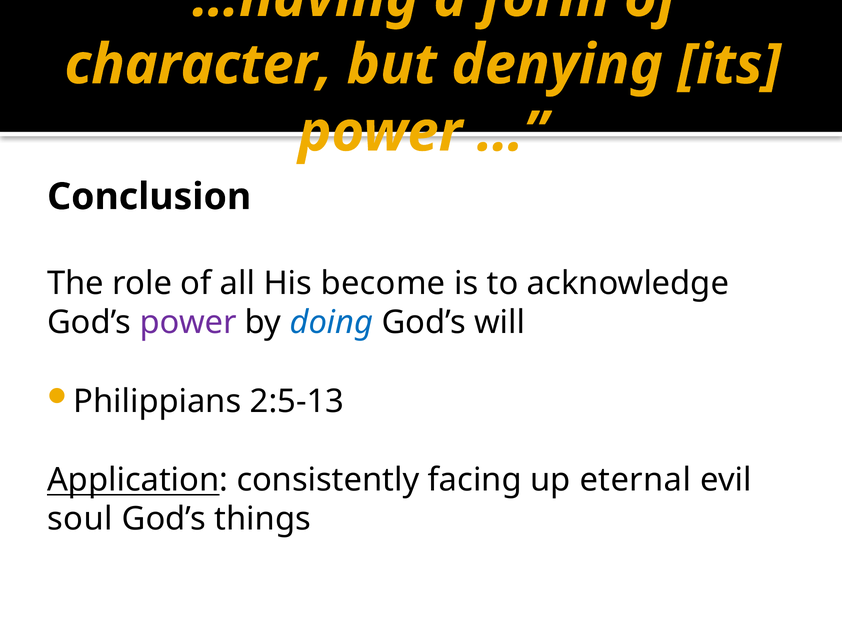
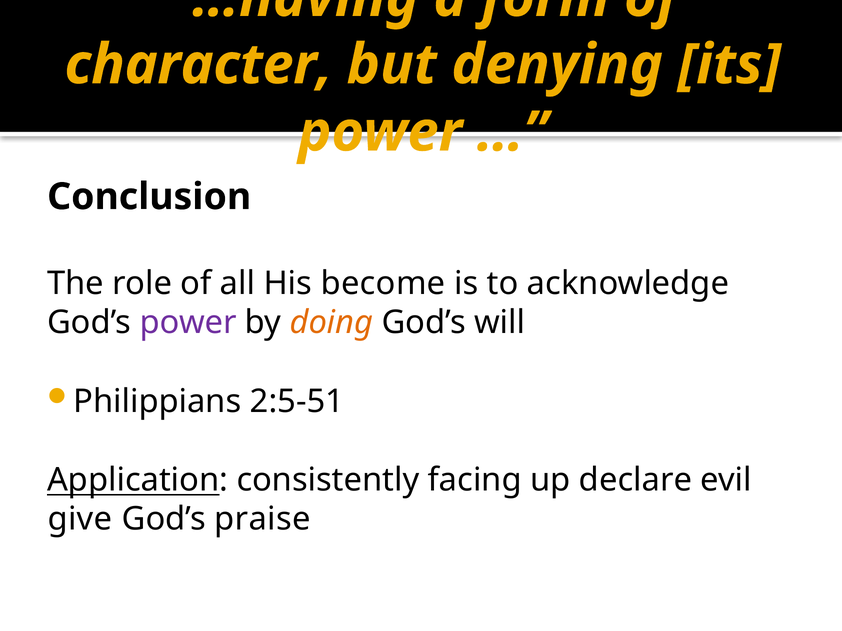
doing colour: blue -> orange (331, 323)
2:5-13: 2:5-13 -> 2:5-51 (297, 402)
eternal: eternal -> declare (635, 480)
soul: soul -> give (80, 520)
things: things -> praise (263, 520)
